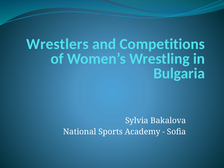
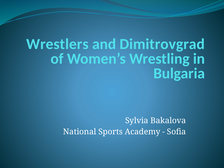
Competitions: Competitions -> Dimitrovgrad (162, 44)
